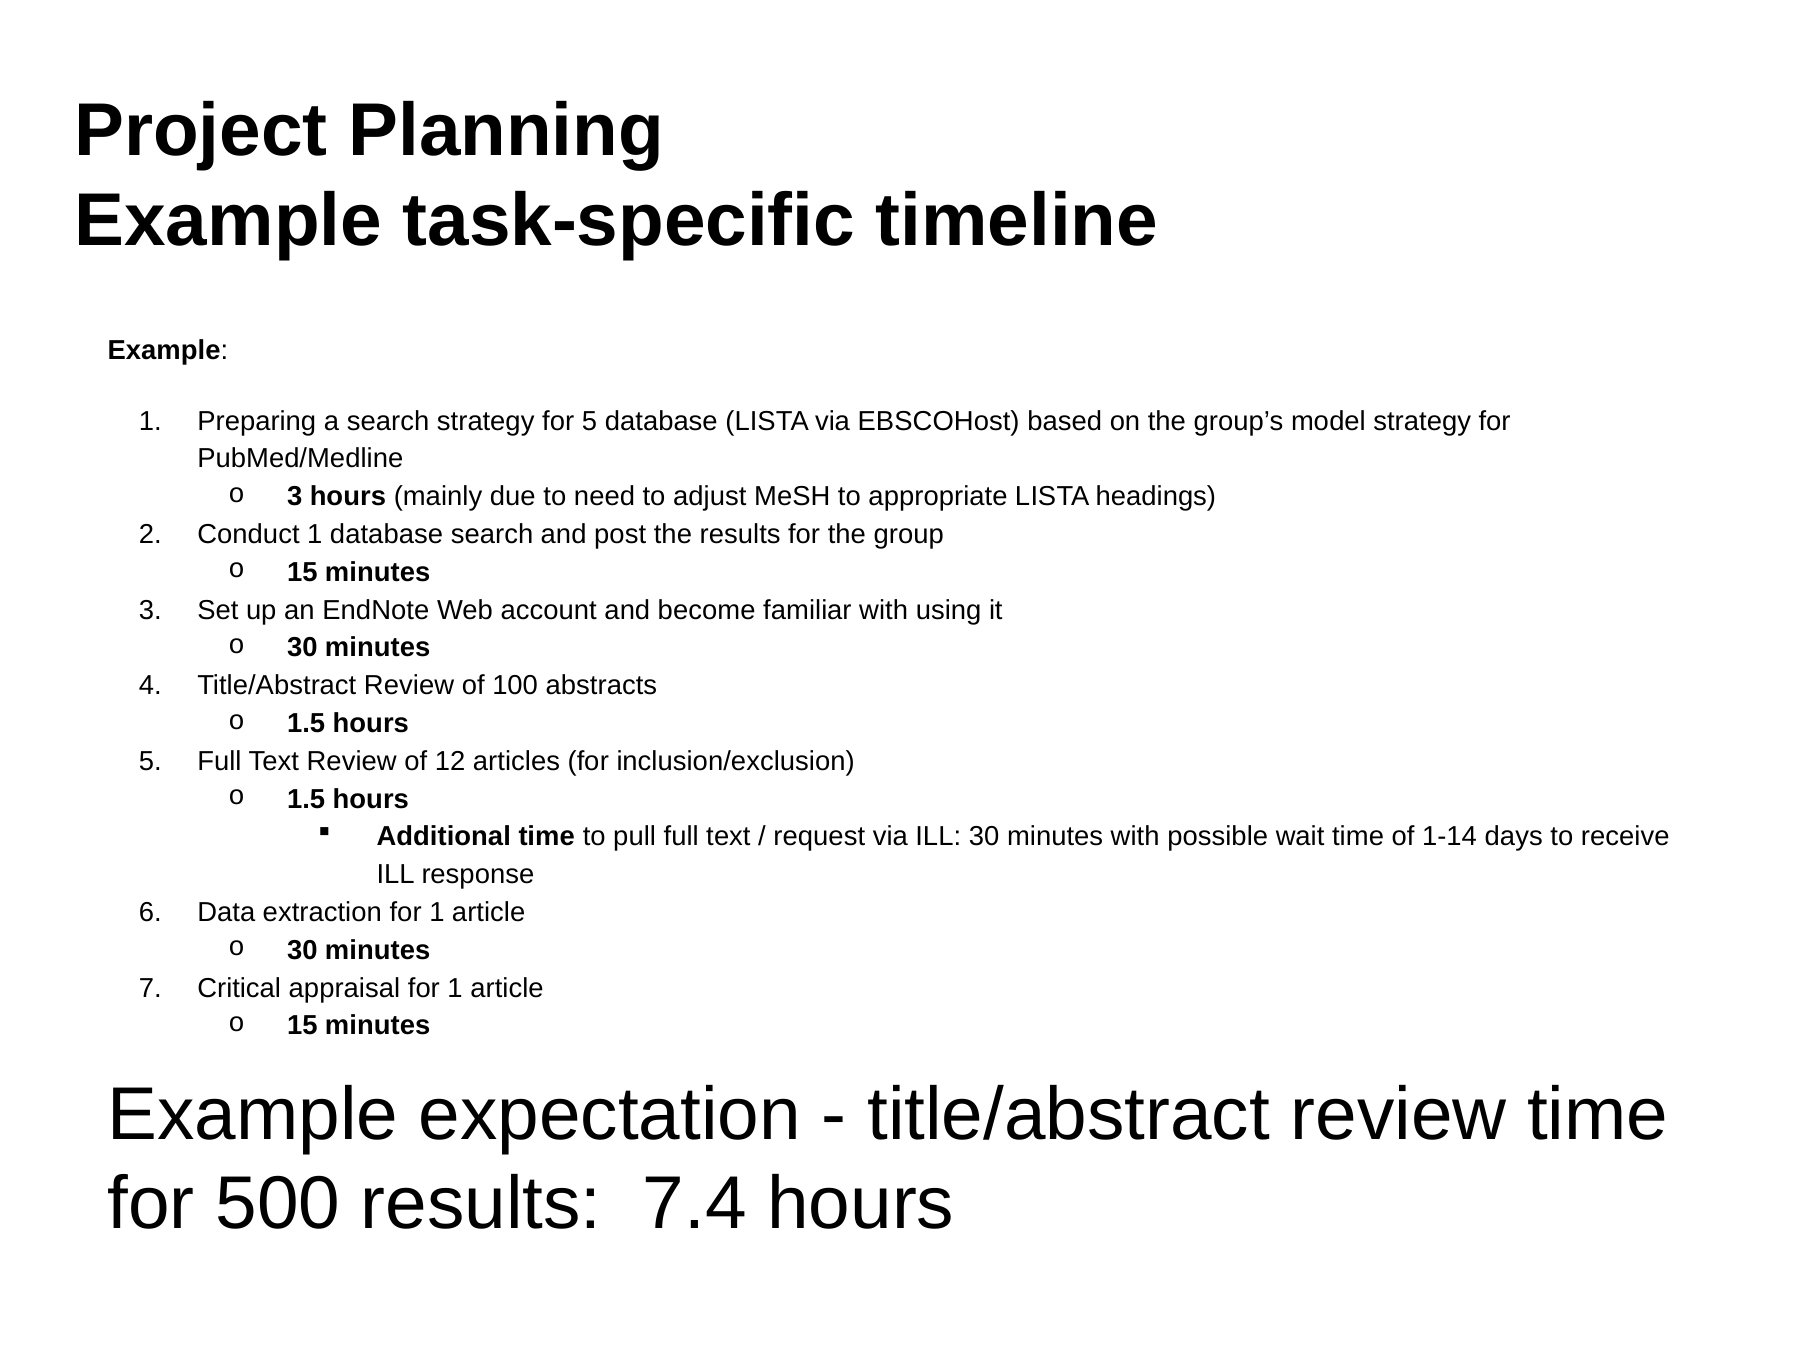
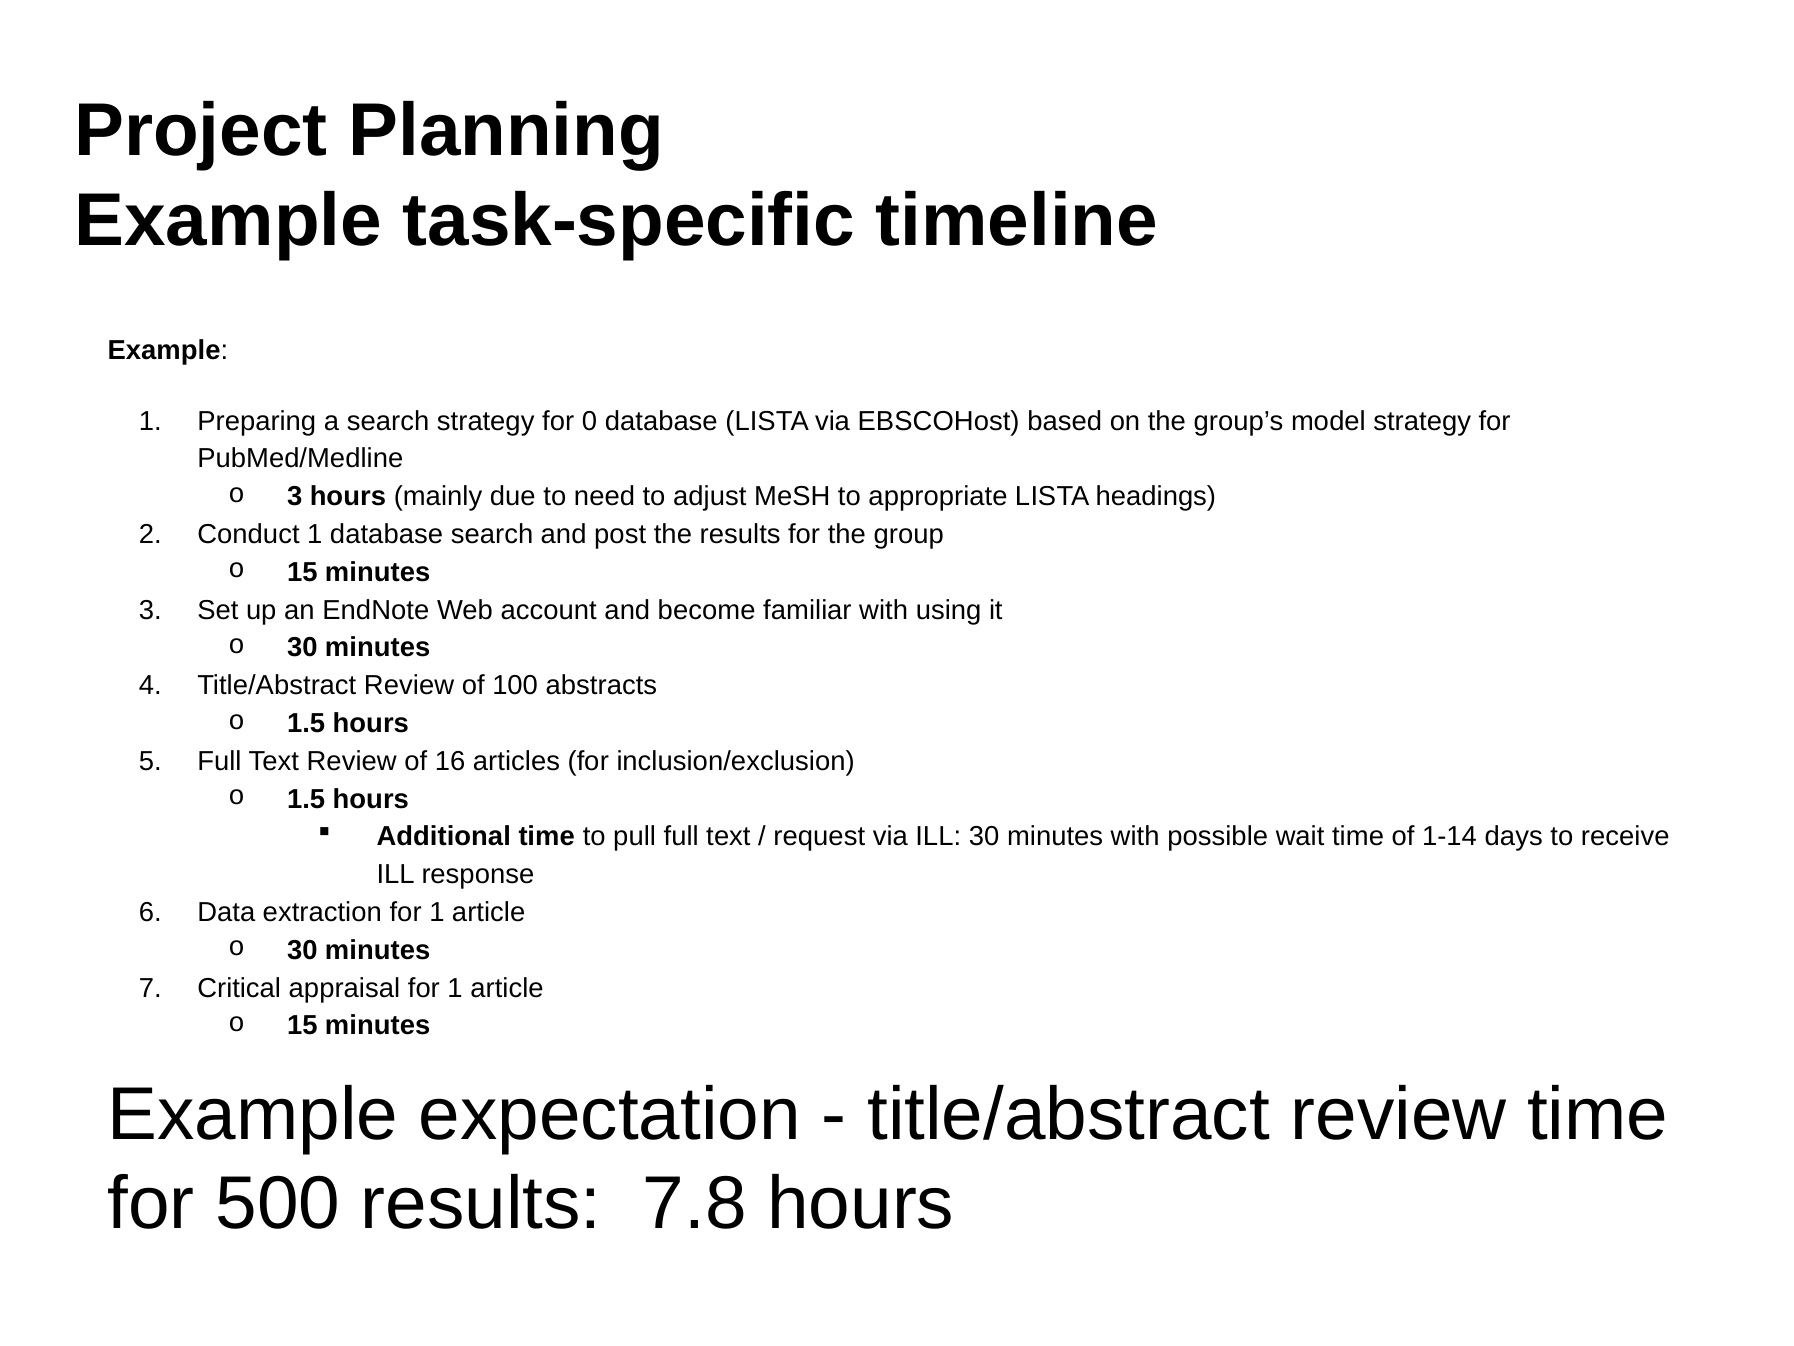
for 5: 5 -> 0 (590, 421)
12: 12 -> 16 (450, 761)
7.4: 7.4 -> 7.8 (695, 1204)
